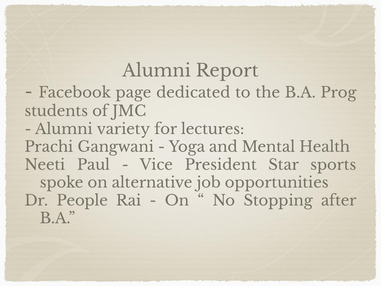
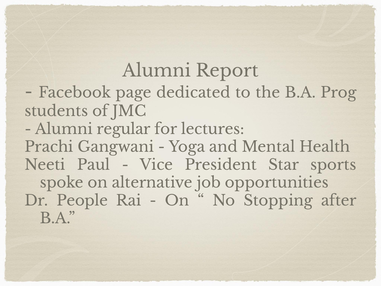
variety: variety -> regular (124, 129)
